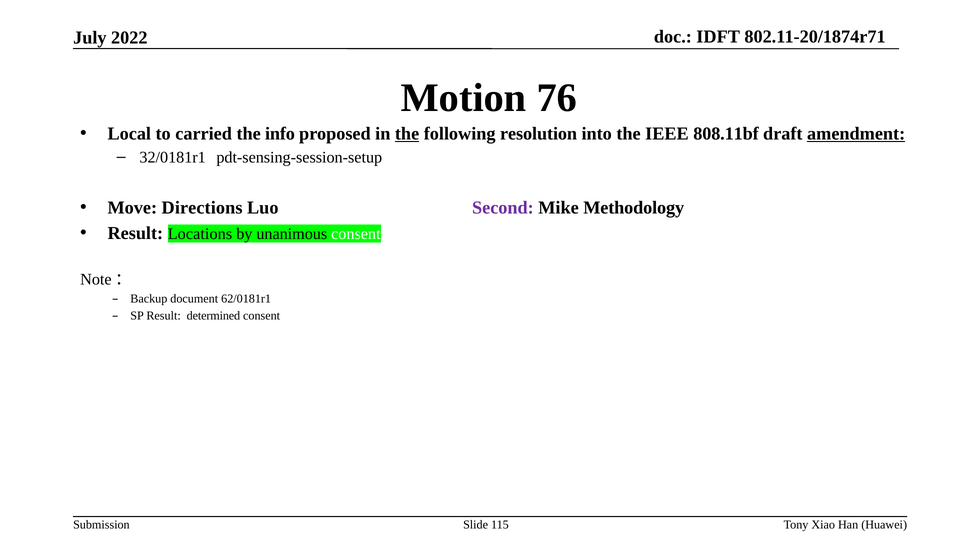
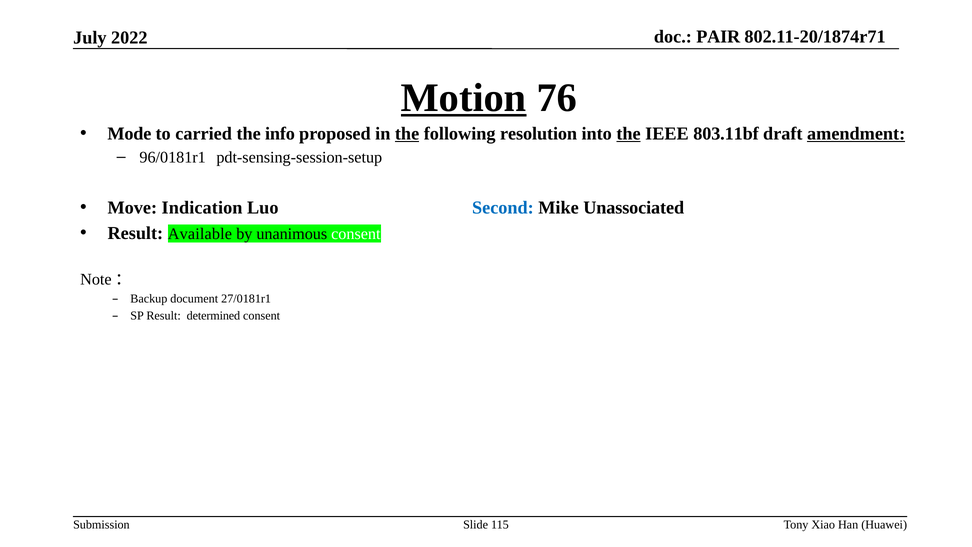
IDFT: IDFT -> PAIR (718, 37)
Motion underline: none -> present (464, 98)
Local: Local -> Mode (129, 134)
the underline: none -> present (629, 134)
808.11bf: 808.11bf -> 803.11bf (726, 134)
32/0181r1: 32/0181r1 -> 96/0181r1 (173, 157)
Directions: Directions -> Indication (202, 207)
Second colour: purple -> blue (503, 207)
Methodology: Methodology -> Unassociated (634, 207)
Locations: Locations -> Available (200, 234)
62/0181r1: 62/0181r1 -> 27/0181r1 (246, 299)
